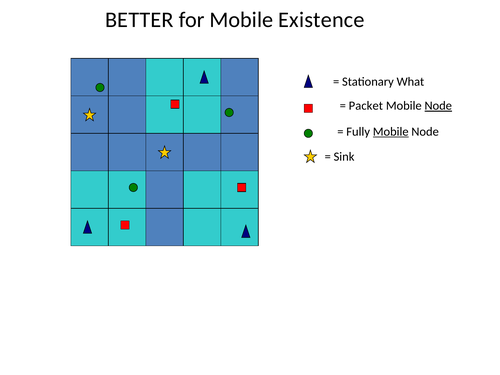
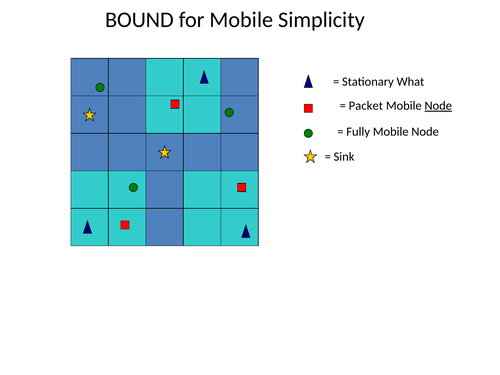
BETTER: BETTER -> BOUND (139, 20)
Existence: Existence -> Simplicity (322, 20)
Mobile underline: present -> none (391, 132)
